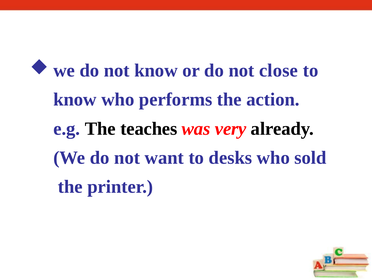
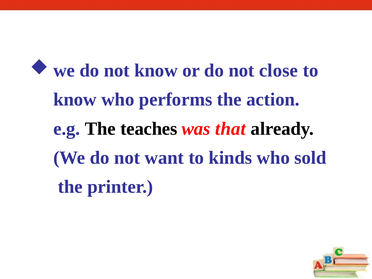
very: very -> that (230, 129)
desks: desks -> kinds (230, 158)
